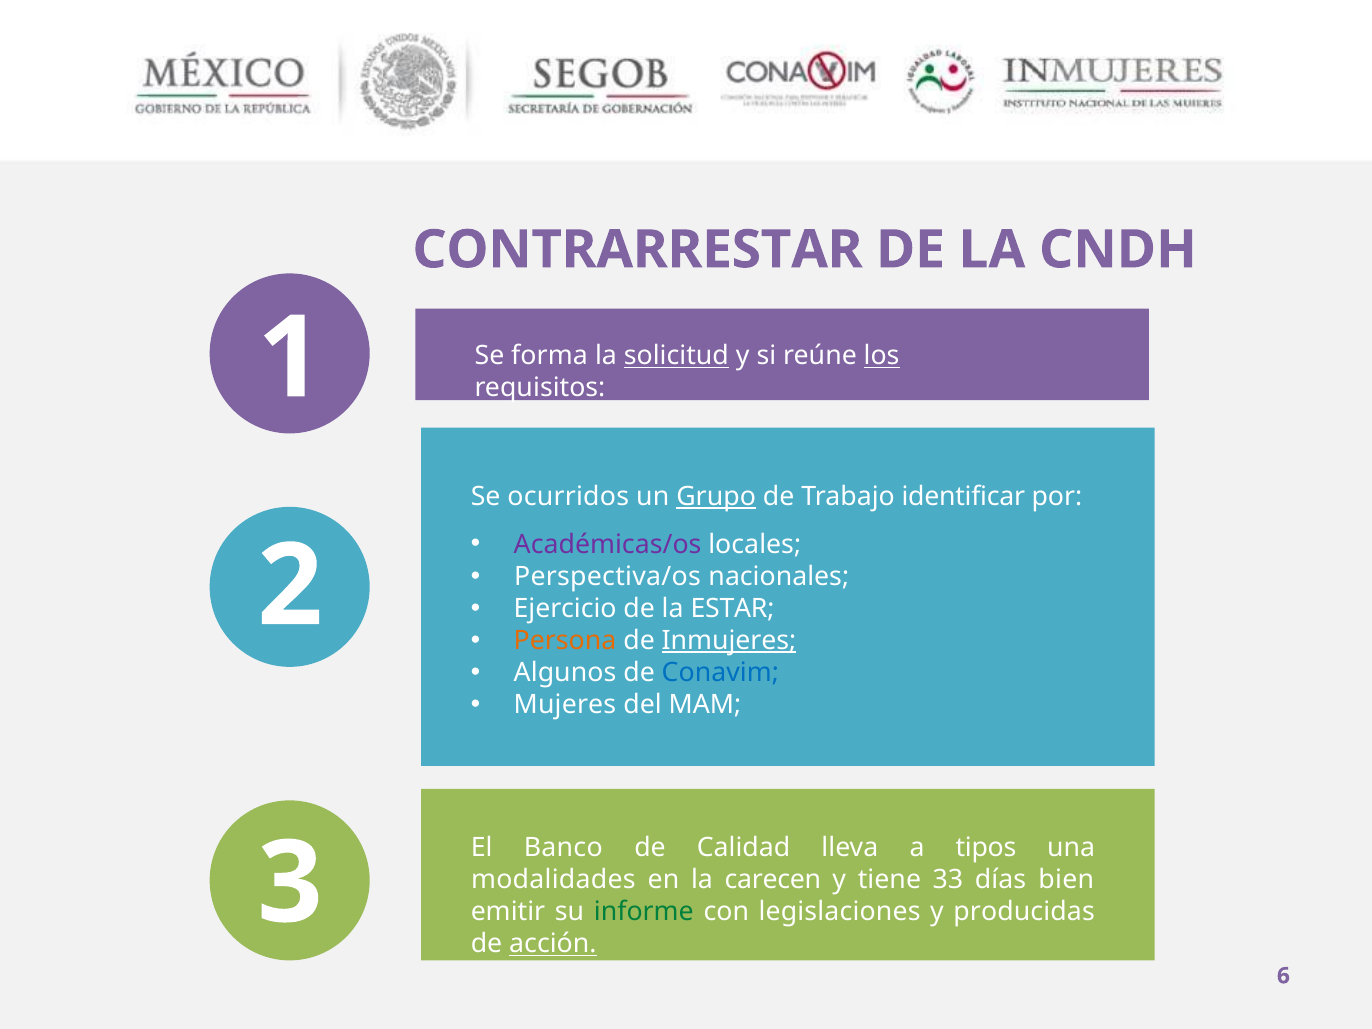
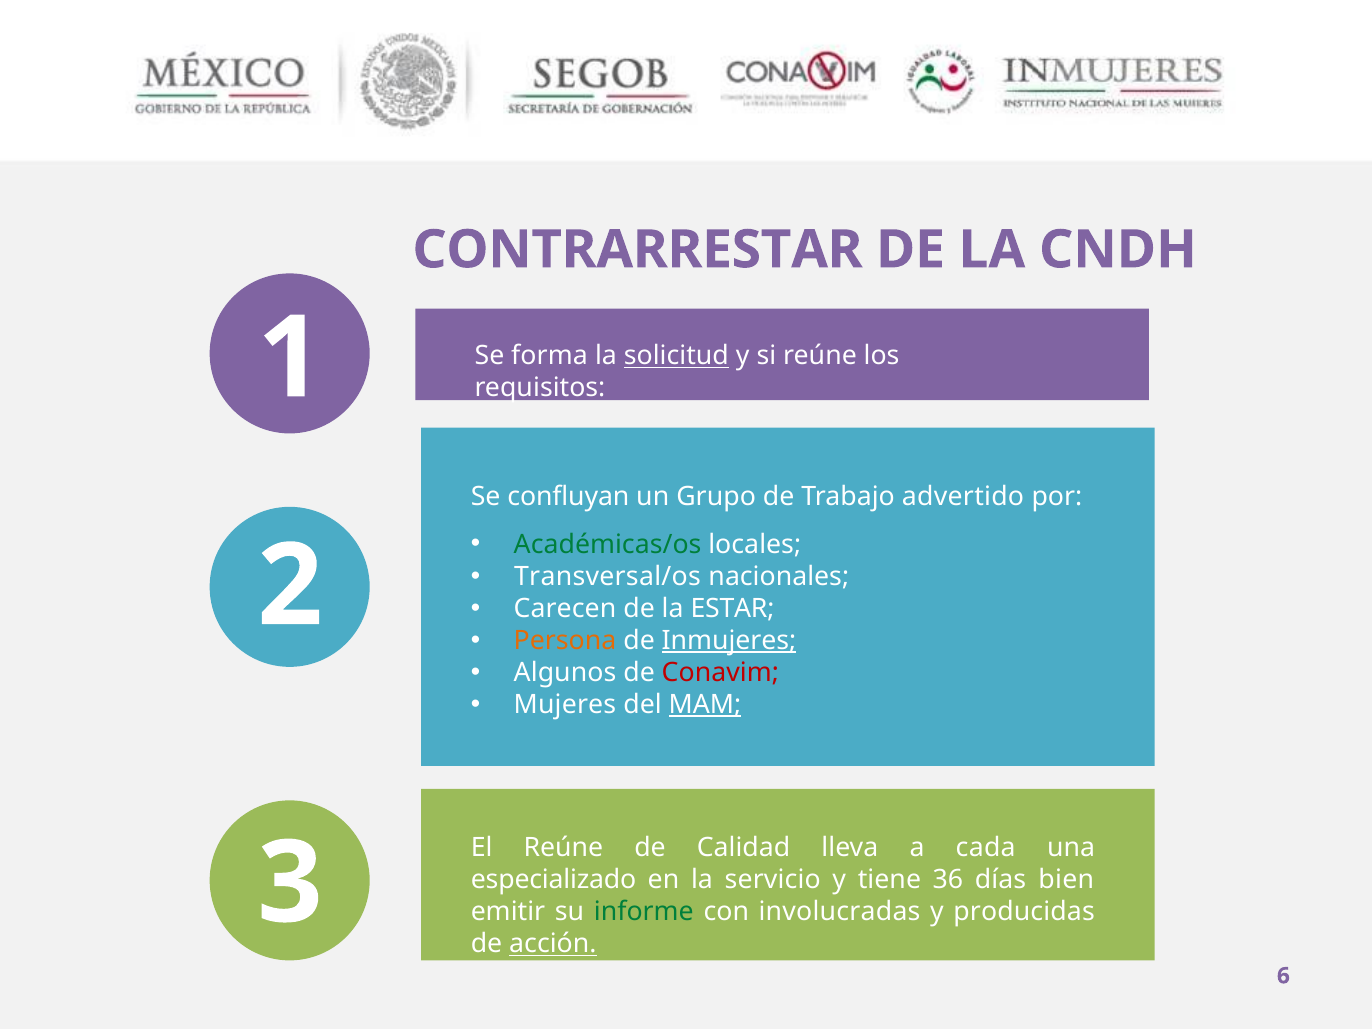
los underline: present -> none (882, 356)
ocurridos: ocurridos -> confluyan (568, 497)
Grupo underline: present -> none (716, 497)
identificar: identificar -> advertido (963, 497)
Académicas/os colour: purple -> green (608, 545)
Perspectiva/os: Perspectiva/os -> Transversal/os (607, 577)
Ejercicio: Ejercicio -> Carecen (565, 609)
Conavim colour: blue -> red (720, 673)
MAM underline: none -> present (705, 705)
El Banco: Banco -> Reúne (563, 848)
tipos: tipos -> cada (986, 848)
modalidades: modalidades -> especializado (554, 880)
carecen: carecen -> servicio (773, 880)
33: 33 -> 36 (948, 880)
legislaciones: legislaciones -> involucradas (840, 912)
